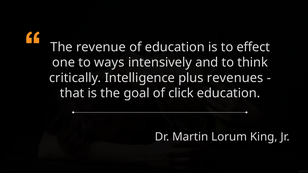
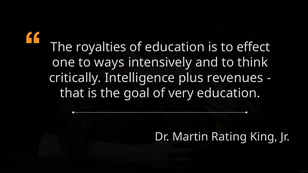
revenue: revenue -> royalties (101, 47)
click: click -> very (181, 93)
Lorum: Lorum -> Rating (229, 137)
